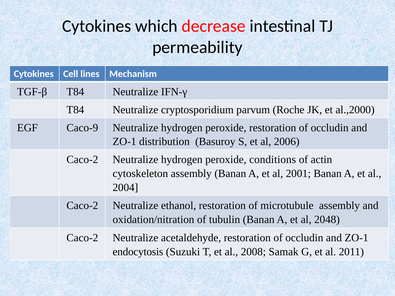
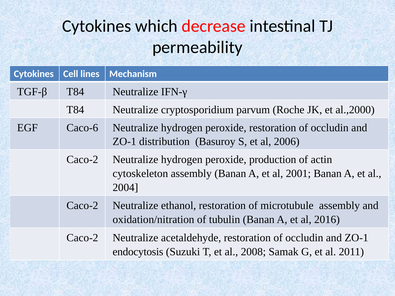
Caco-9: Caco-9 -> Caco-6 (82, 128)
conditions: conditions -> production (273, 160)
2048: 2048 -> 2016 (327, 220)
